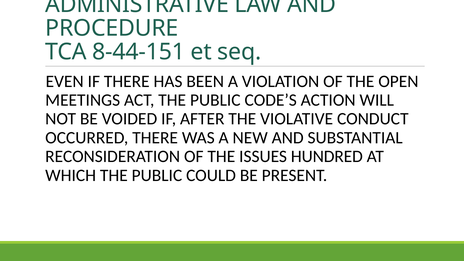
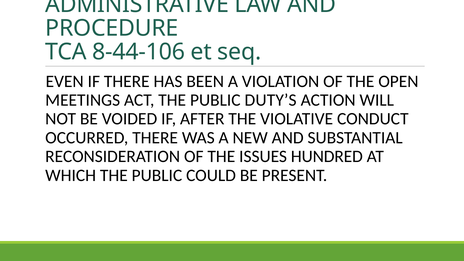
8-44-151: 8-44-151 -> 8-44-106 (139, 52)
CODE’S: CODE’S -> DUTY’S (271, 100)
